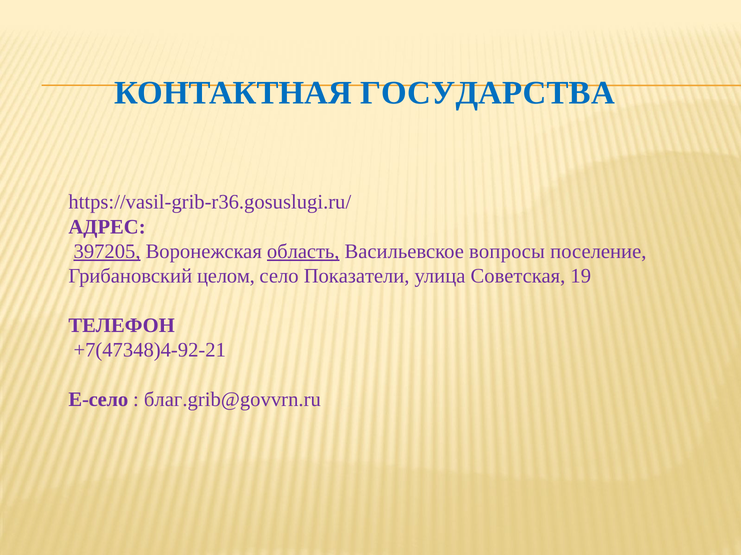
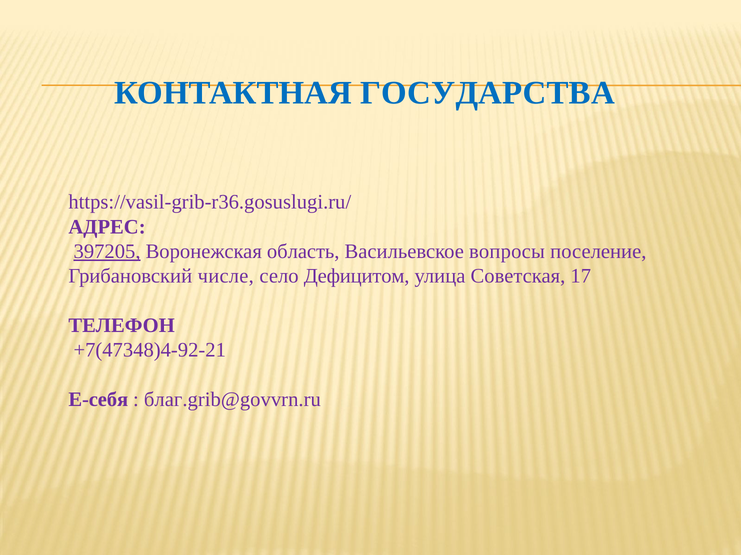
область underline: present -> none (303, 252)
целом: целом -> числе (226, 276)
Показатели: Показатели -> Дефицитом (357, 276)
19: 19 -> 17 (581, 276)
E-село: E-село -> E-себя (98, 400)
